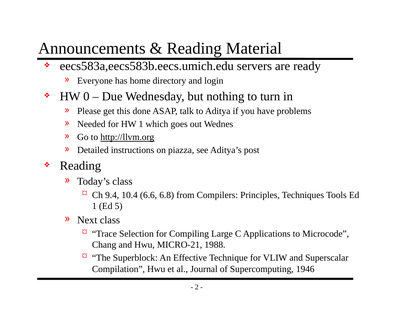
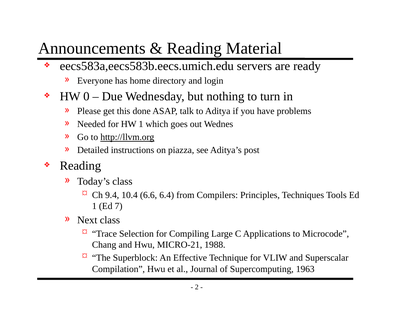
6.8: 6.8 -> 6.4 (167, 195)
5: 5 -> 7 (119, 206)
1946: 1946 -> 1963 (305, 269)
